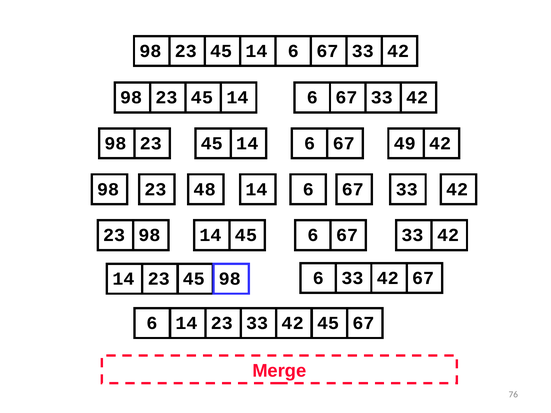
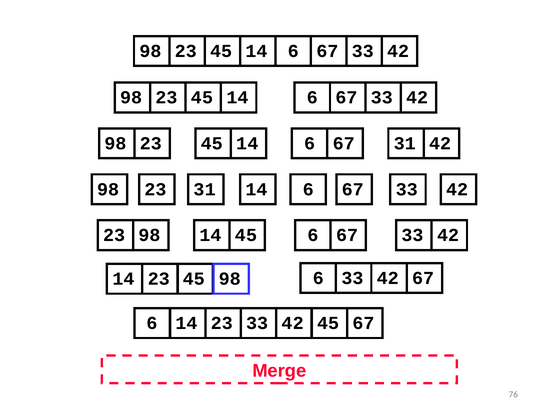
6 49: 49 -> 31 (405, 144)
98 48: 48 -> 31 (205, 189)
